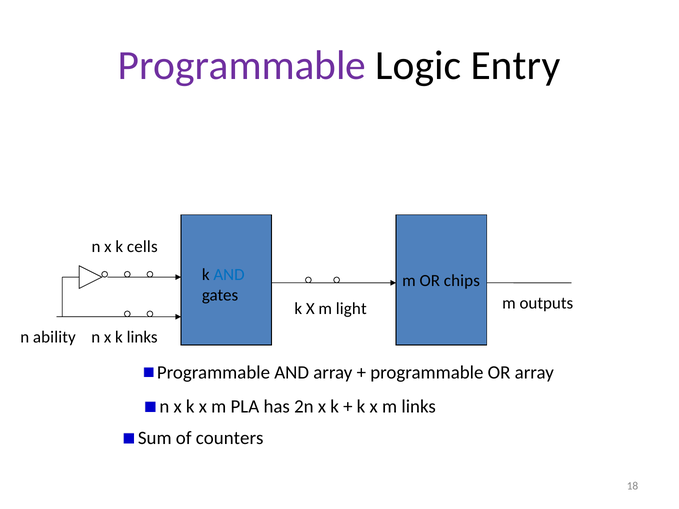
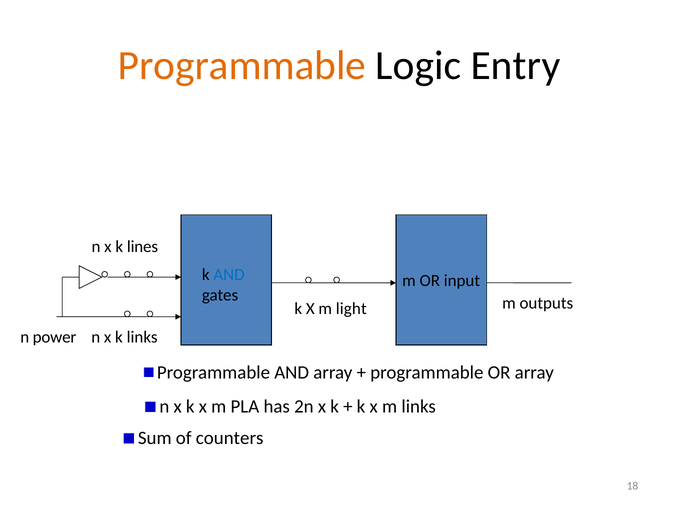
Programmable colour: purple -> orange (242, 66)
cells: cells -> lines (142, 247)
chips: chips -> input (462, 281)
ability: ability -> power (54, 337)
